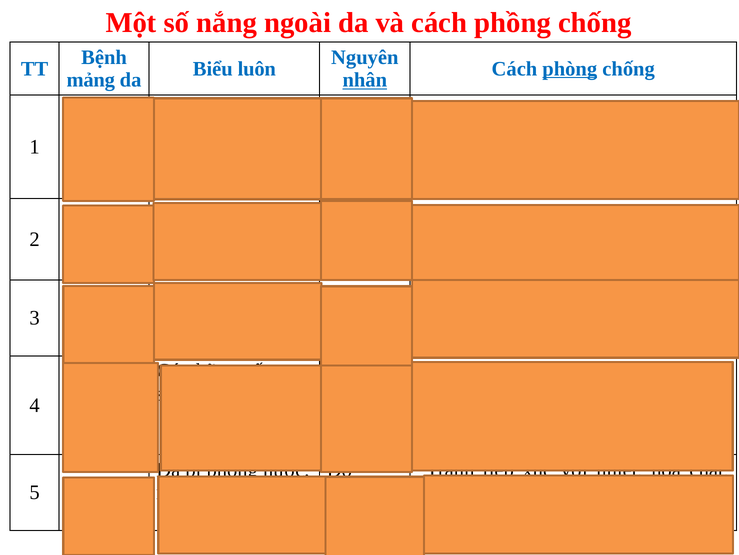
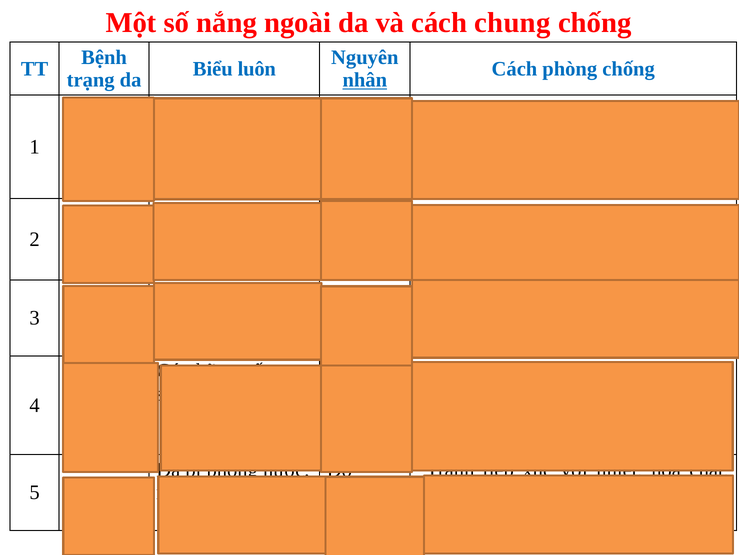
cách phồng: phồng -> chung (512, 23)
phòng underline: present -> none (570, 69)
mảng: mảng -> trạng (91, 80)
